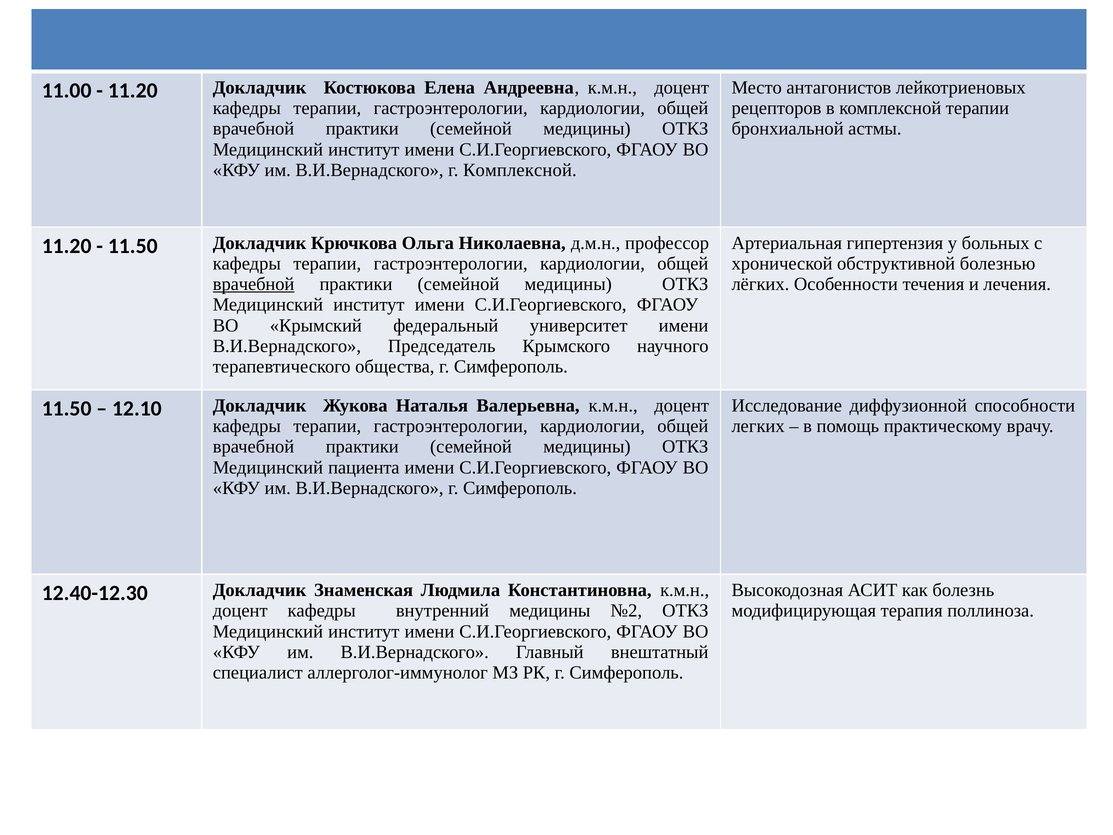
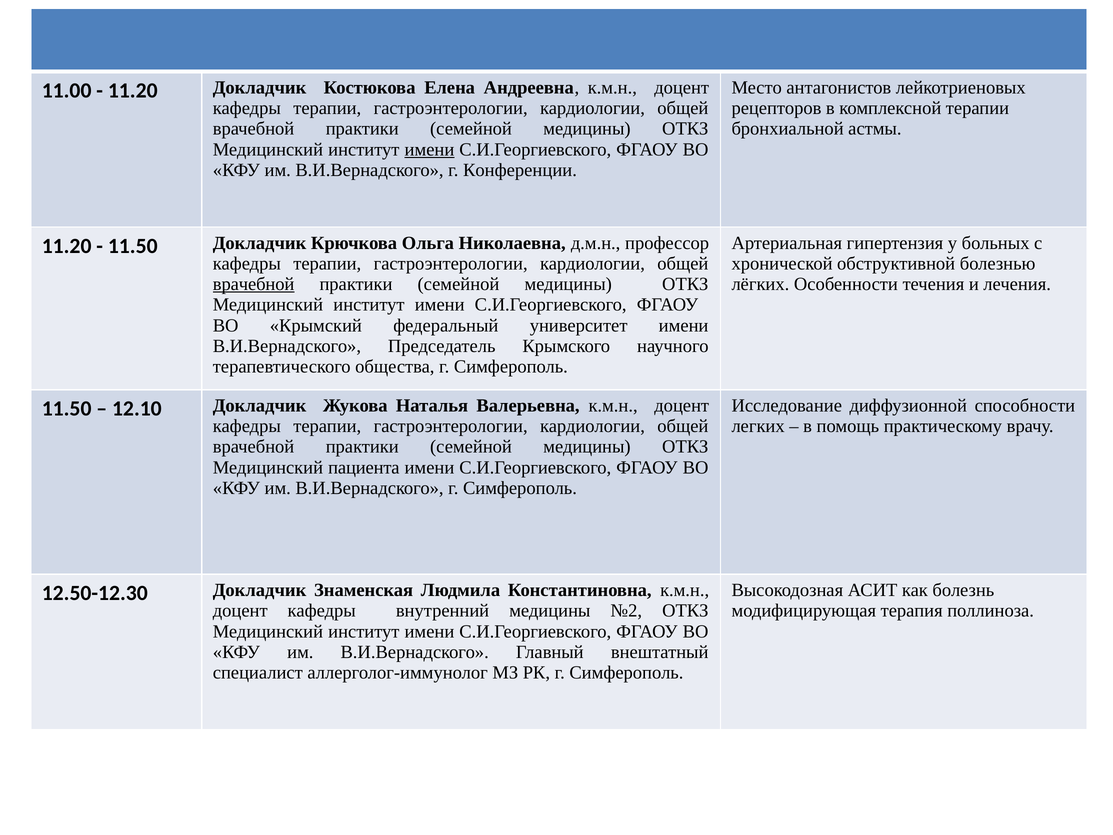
имени underline: none -> present (429, 149)
г Комплексной: Комплексной -> Конференции (520, 170)
12.40-12.30: 12.40-12.30 -> 12.50-12.30 (95, 593)
